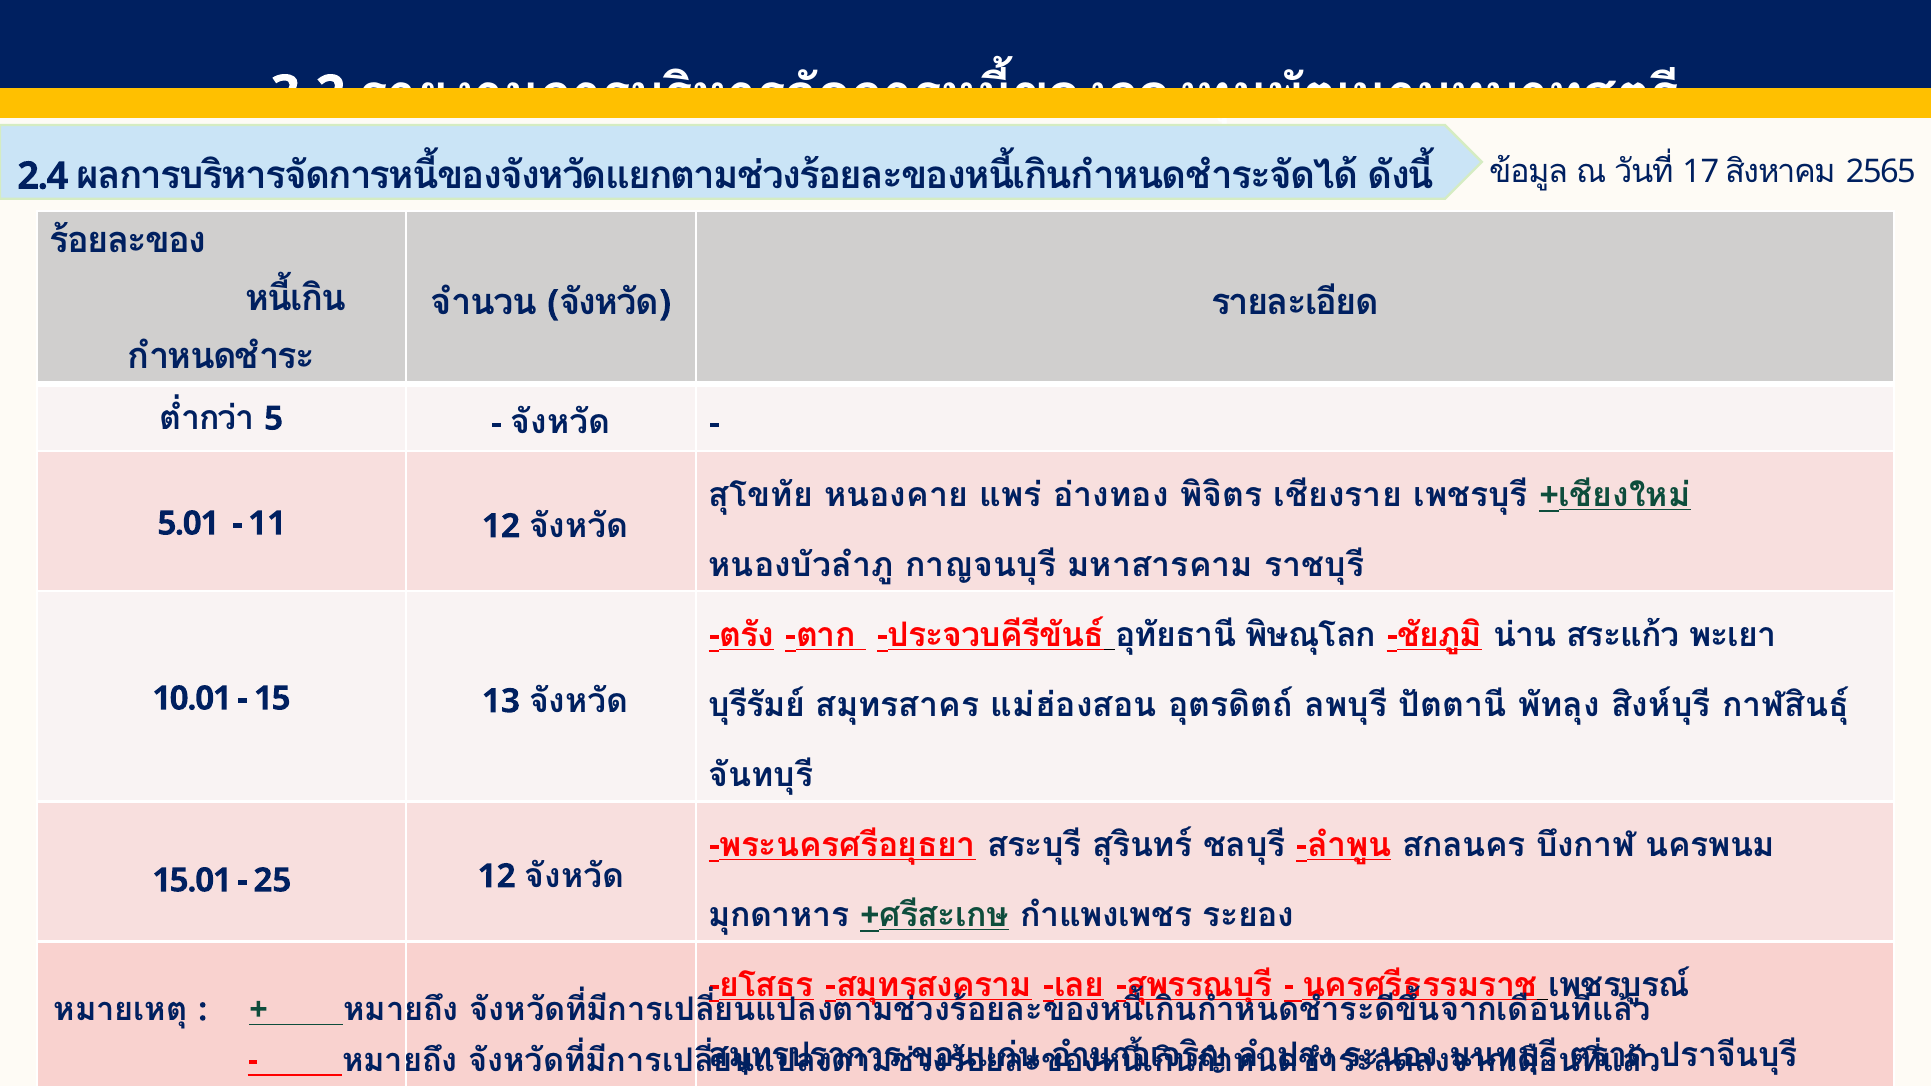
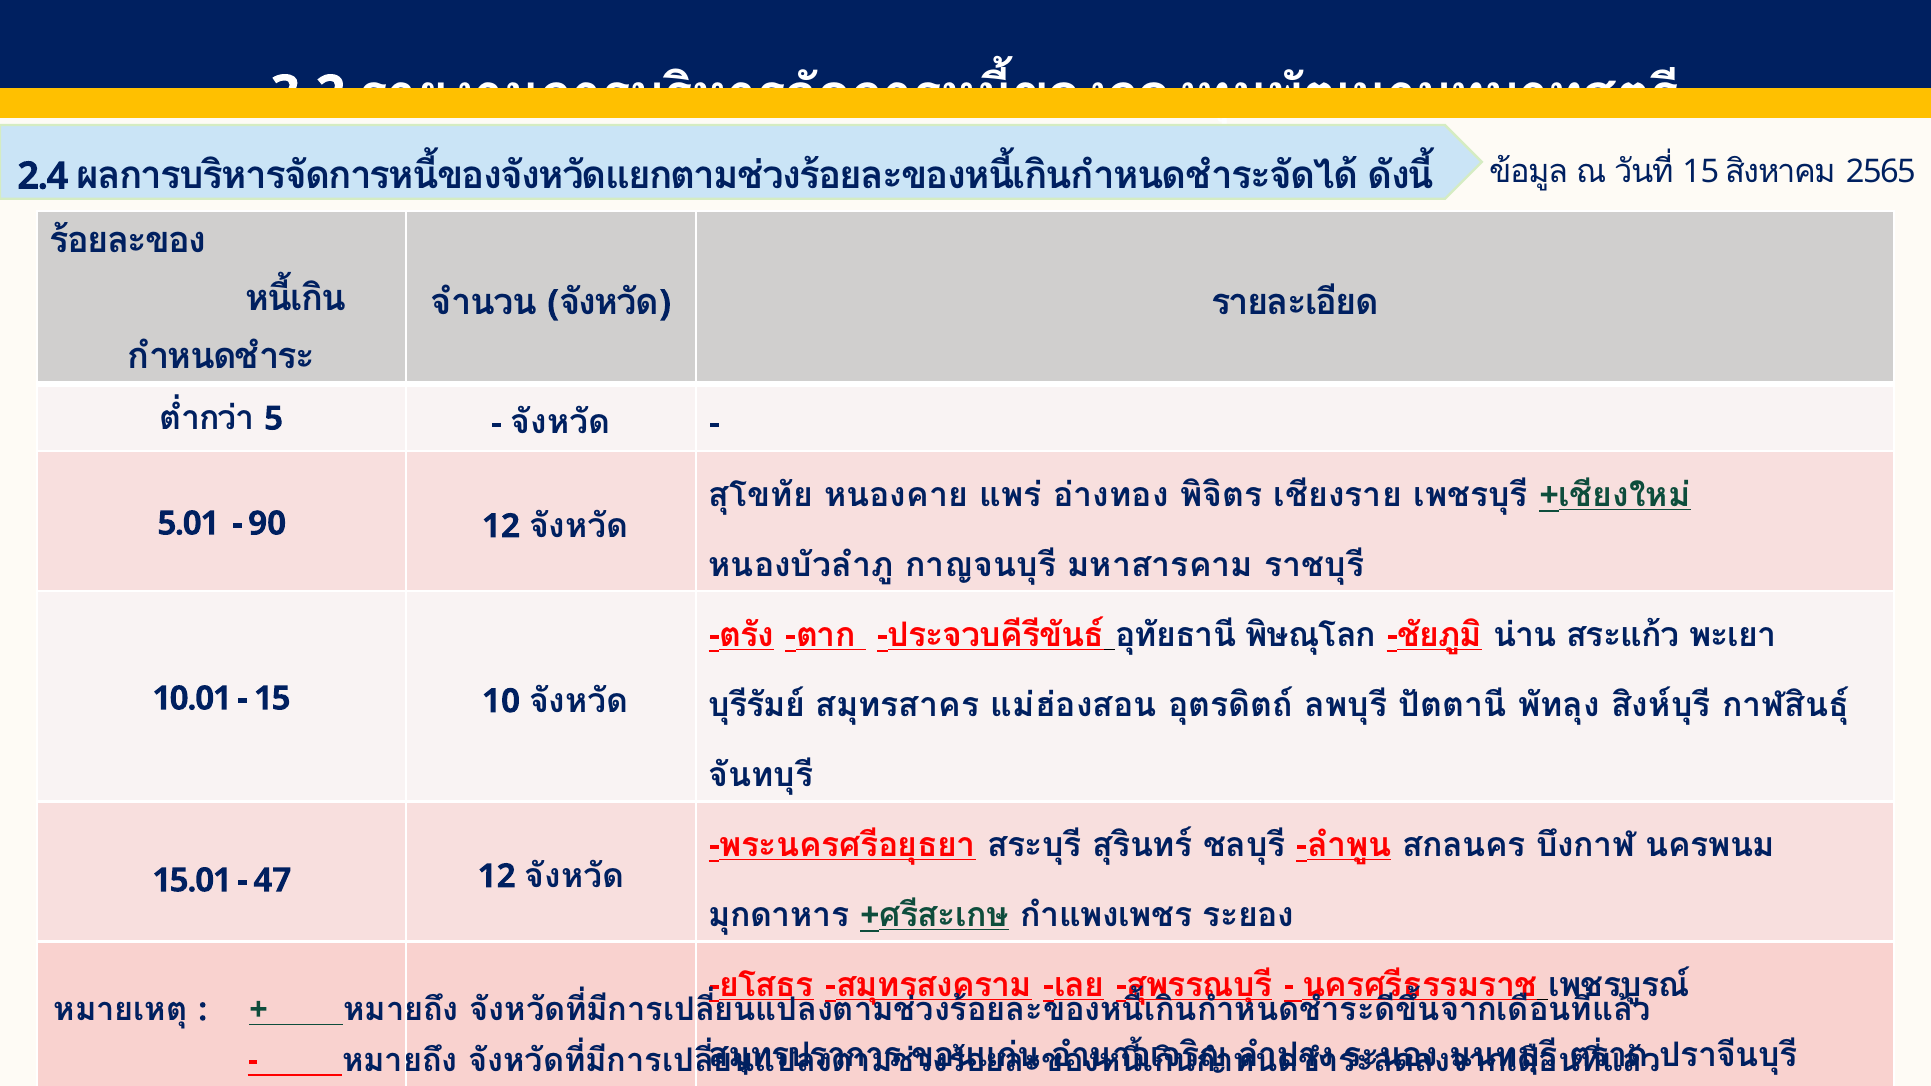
17: 17 -> 15 (1701, 172)
11: 11 -> 90 (267, 524)
13: 13 -> 10 (501, 701)
25: 25 -> 47 (272, 881)
